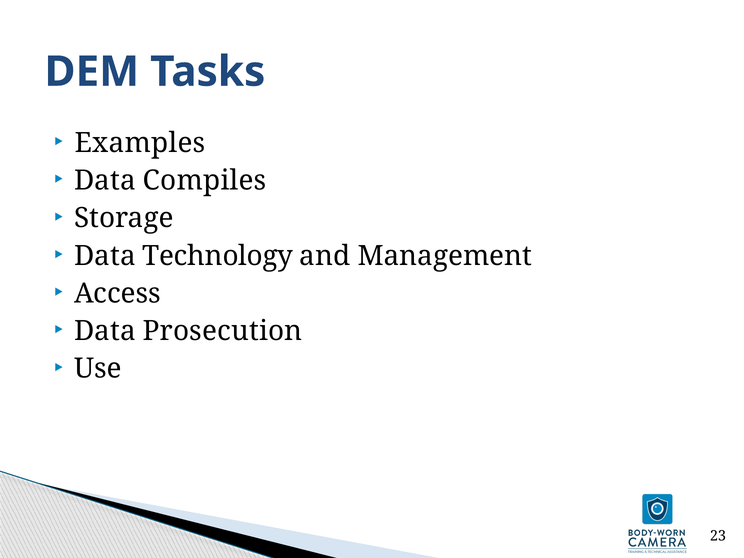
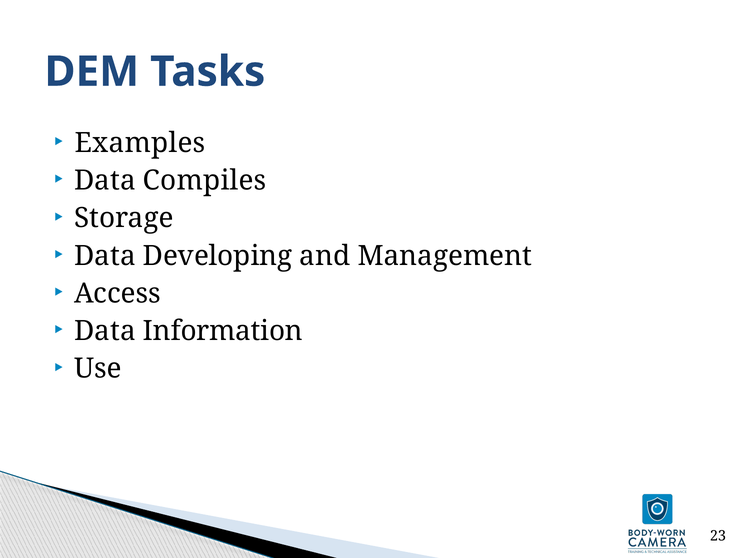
Technology: Technology -> Developing (218, 256)
Prosecution: Prosecution -> Information (223, 331)
